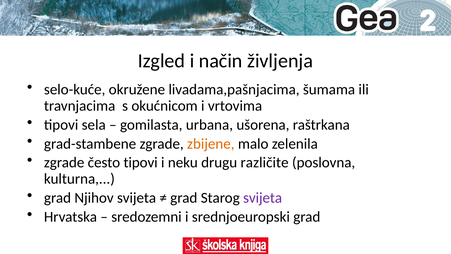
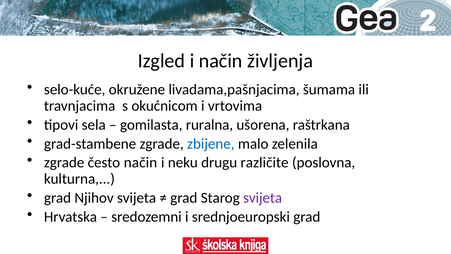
urbana: urbana -> ruralna (209, 125)
zbijene colour: orange -> blue (211, 144)
često tipovi: tipovi -> način (140, 162)
